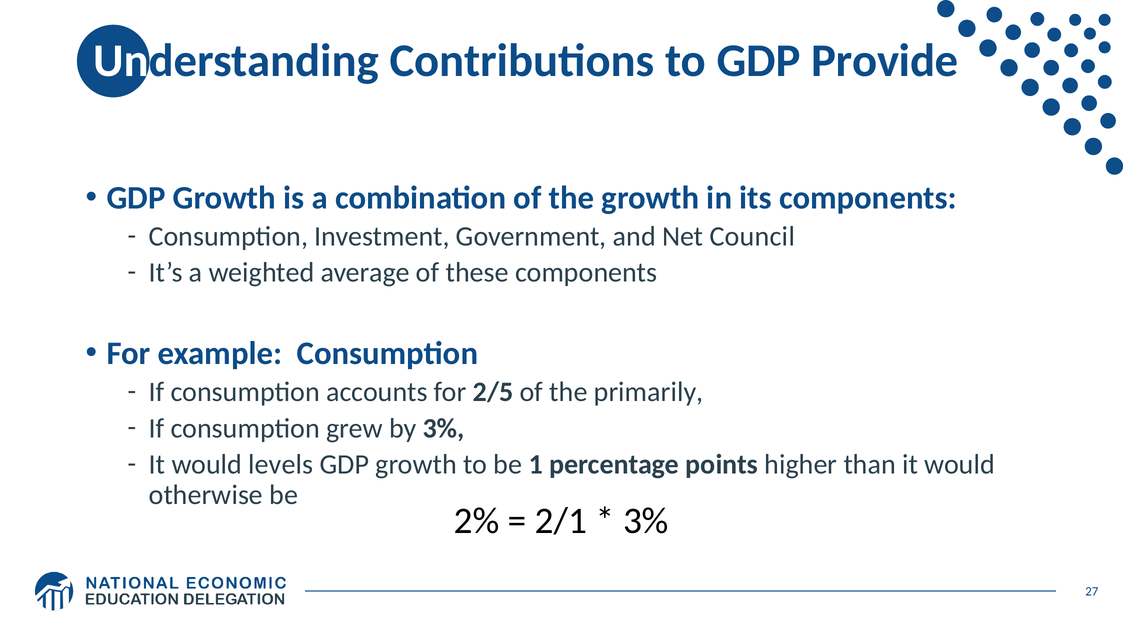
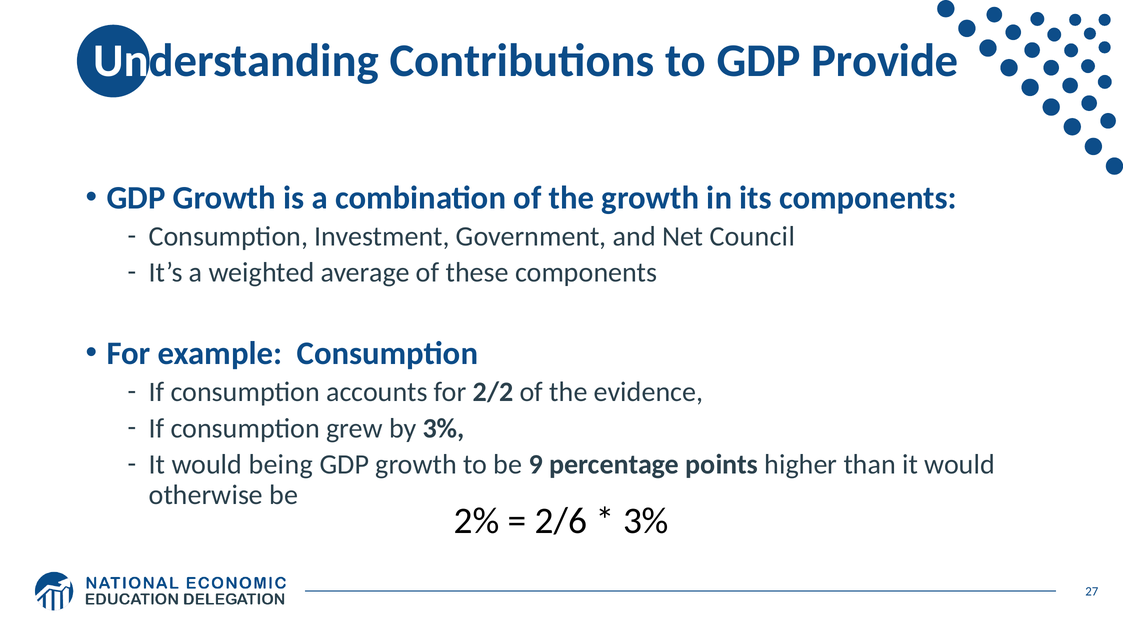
2/5: 2/5 -> 2/2 (493, 392)
primarily: primarily -> evidence (649, 392)
levels: levels -> being (281, 464)
1: 1 -> 9 (536, 464)
2/1: 2/1 -> 2/6 (561, 521)
